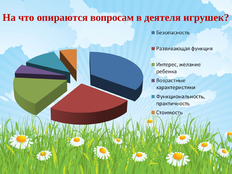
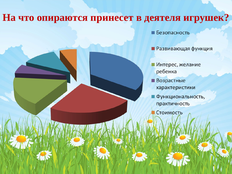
вопросам: вопросам -> принесет (112, 18)
